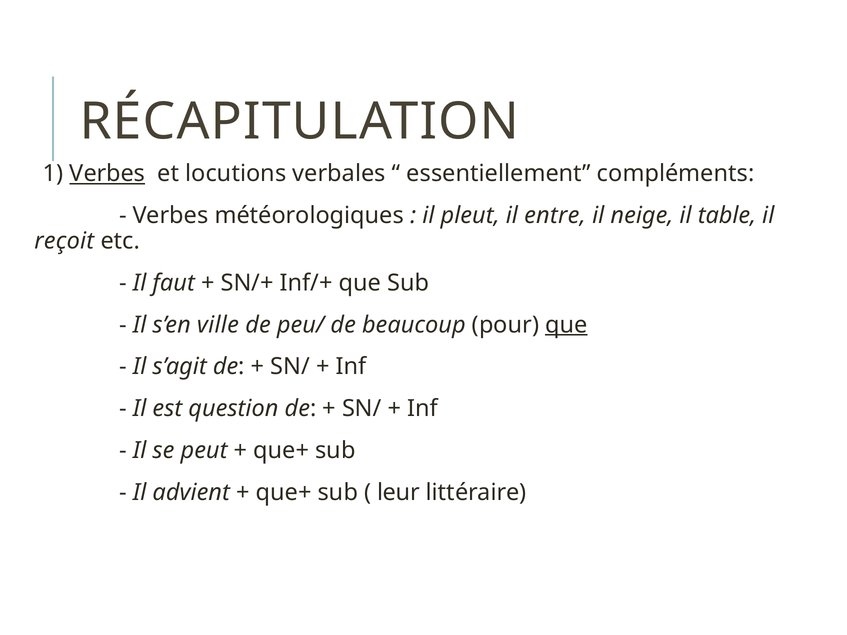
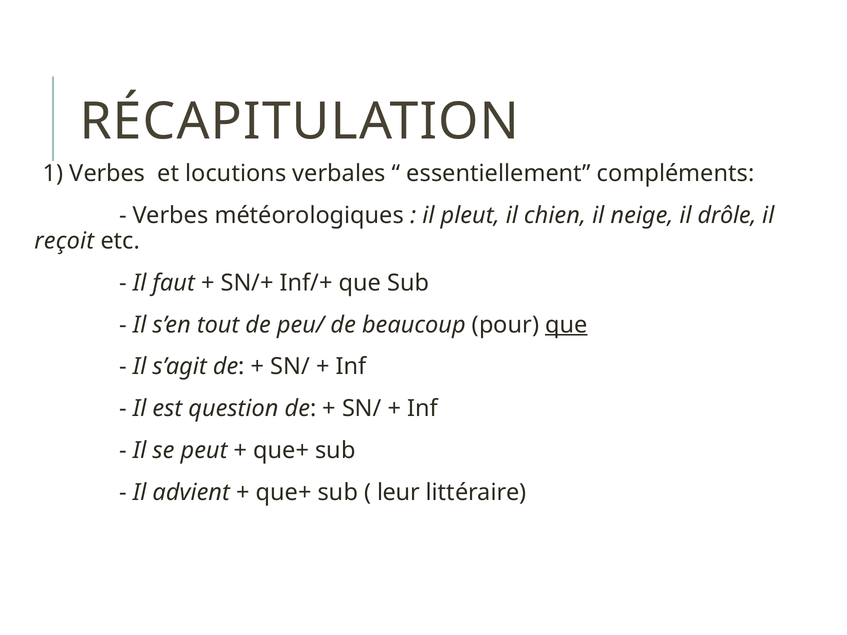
Verbes underline: present -> none (107, 174)
entre: entre -> chien (555, 216)
table: table -> drôle (727, 216)
ville: ville -> tout (218, 325)
